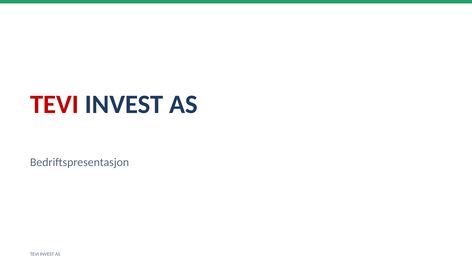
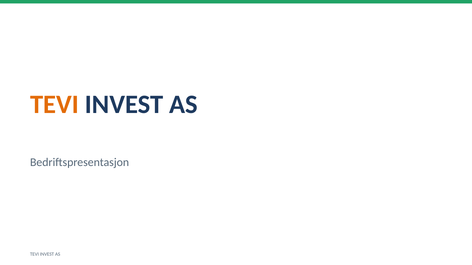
TEVI colour: red -> orange (54, 105)
